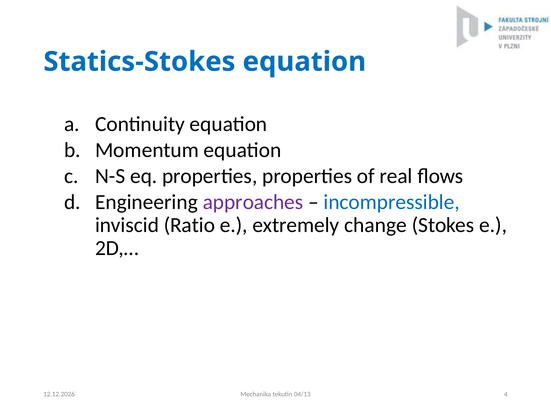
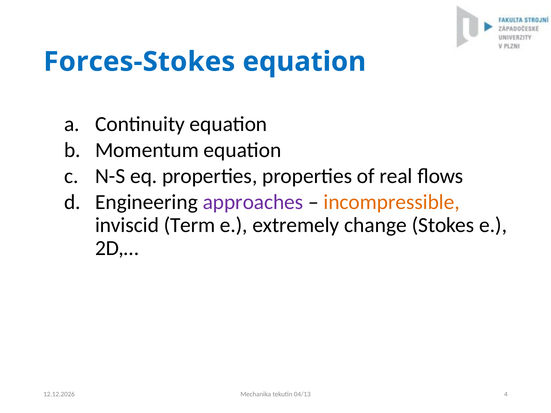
Statics-Stokes: Statics-Stokes -> Forces-Stokes (139, 62)
incompressible colour: blue -> orange (392, 202)
Ratio: Ratio -> Term (189, 225)
